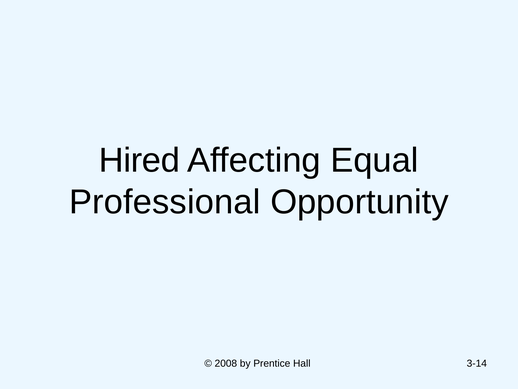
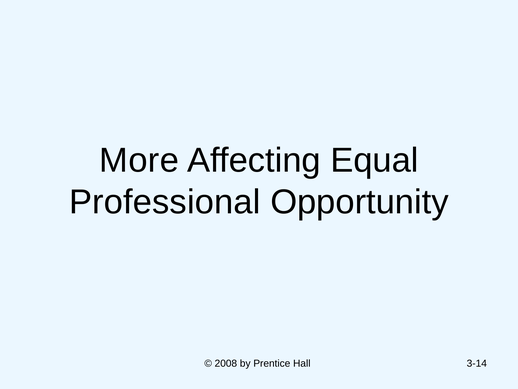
Hired: Hired -> More (139, 160)
